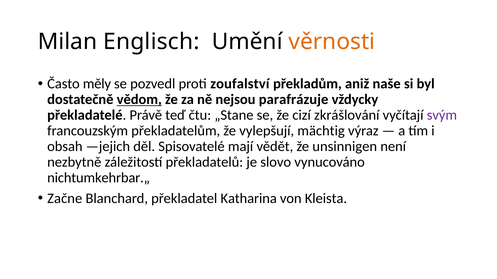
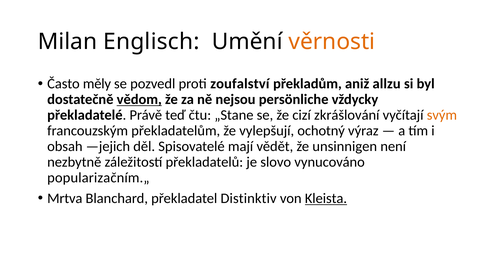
naše: naše -> allzu (387, 84)
parafrázuje: parafrázuje -> persönliche (294, 100)
svým colour: purple -> orange (442, 115)
mächtig: mächtig -> ochotný (321, 131)
nichtumkehrbar.„: nichtumkehrbar.„ -> popularizačním.„ (98, 178)
Začne: Začne -> Mrtva (65, 199)
Katharina: Katharina -> Distinktiv (249, 199)
Kleista underline: none -> present (326, 199)
